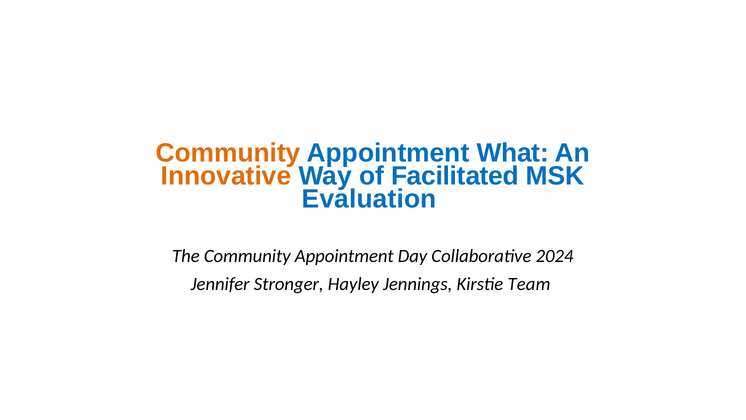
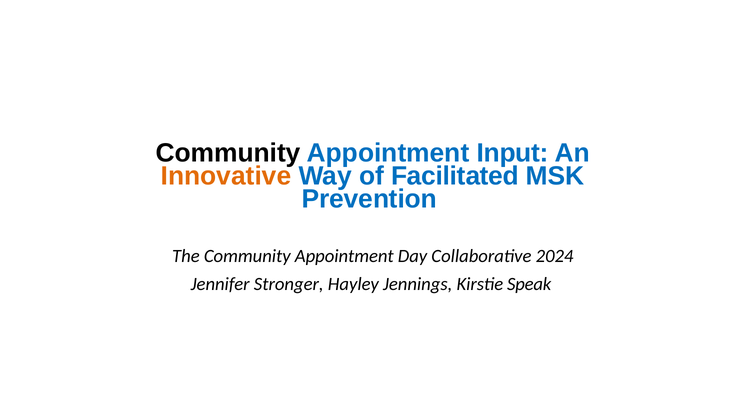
Community colour: orange -> black (228, 153)
What: What -> Input (513, 153)
Evaluation: Evaluation -> Prevention (369, 199)
Team: Team -> Speak (529, 284)
